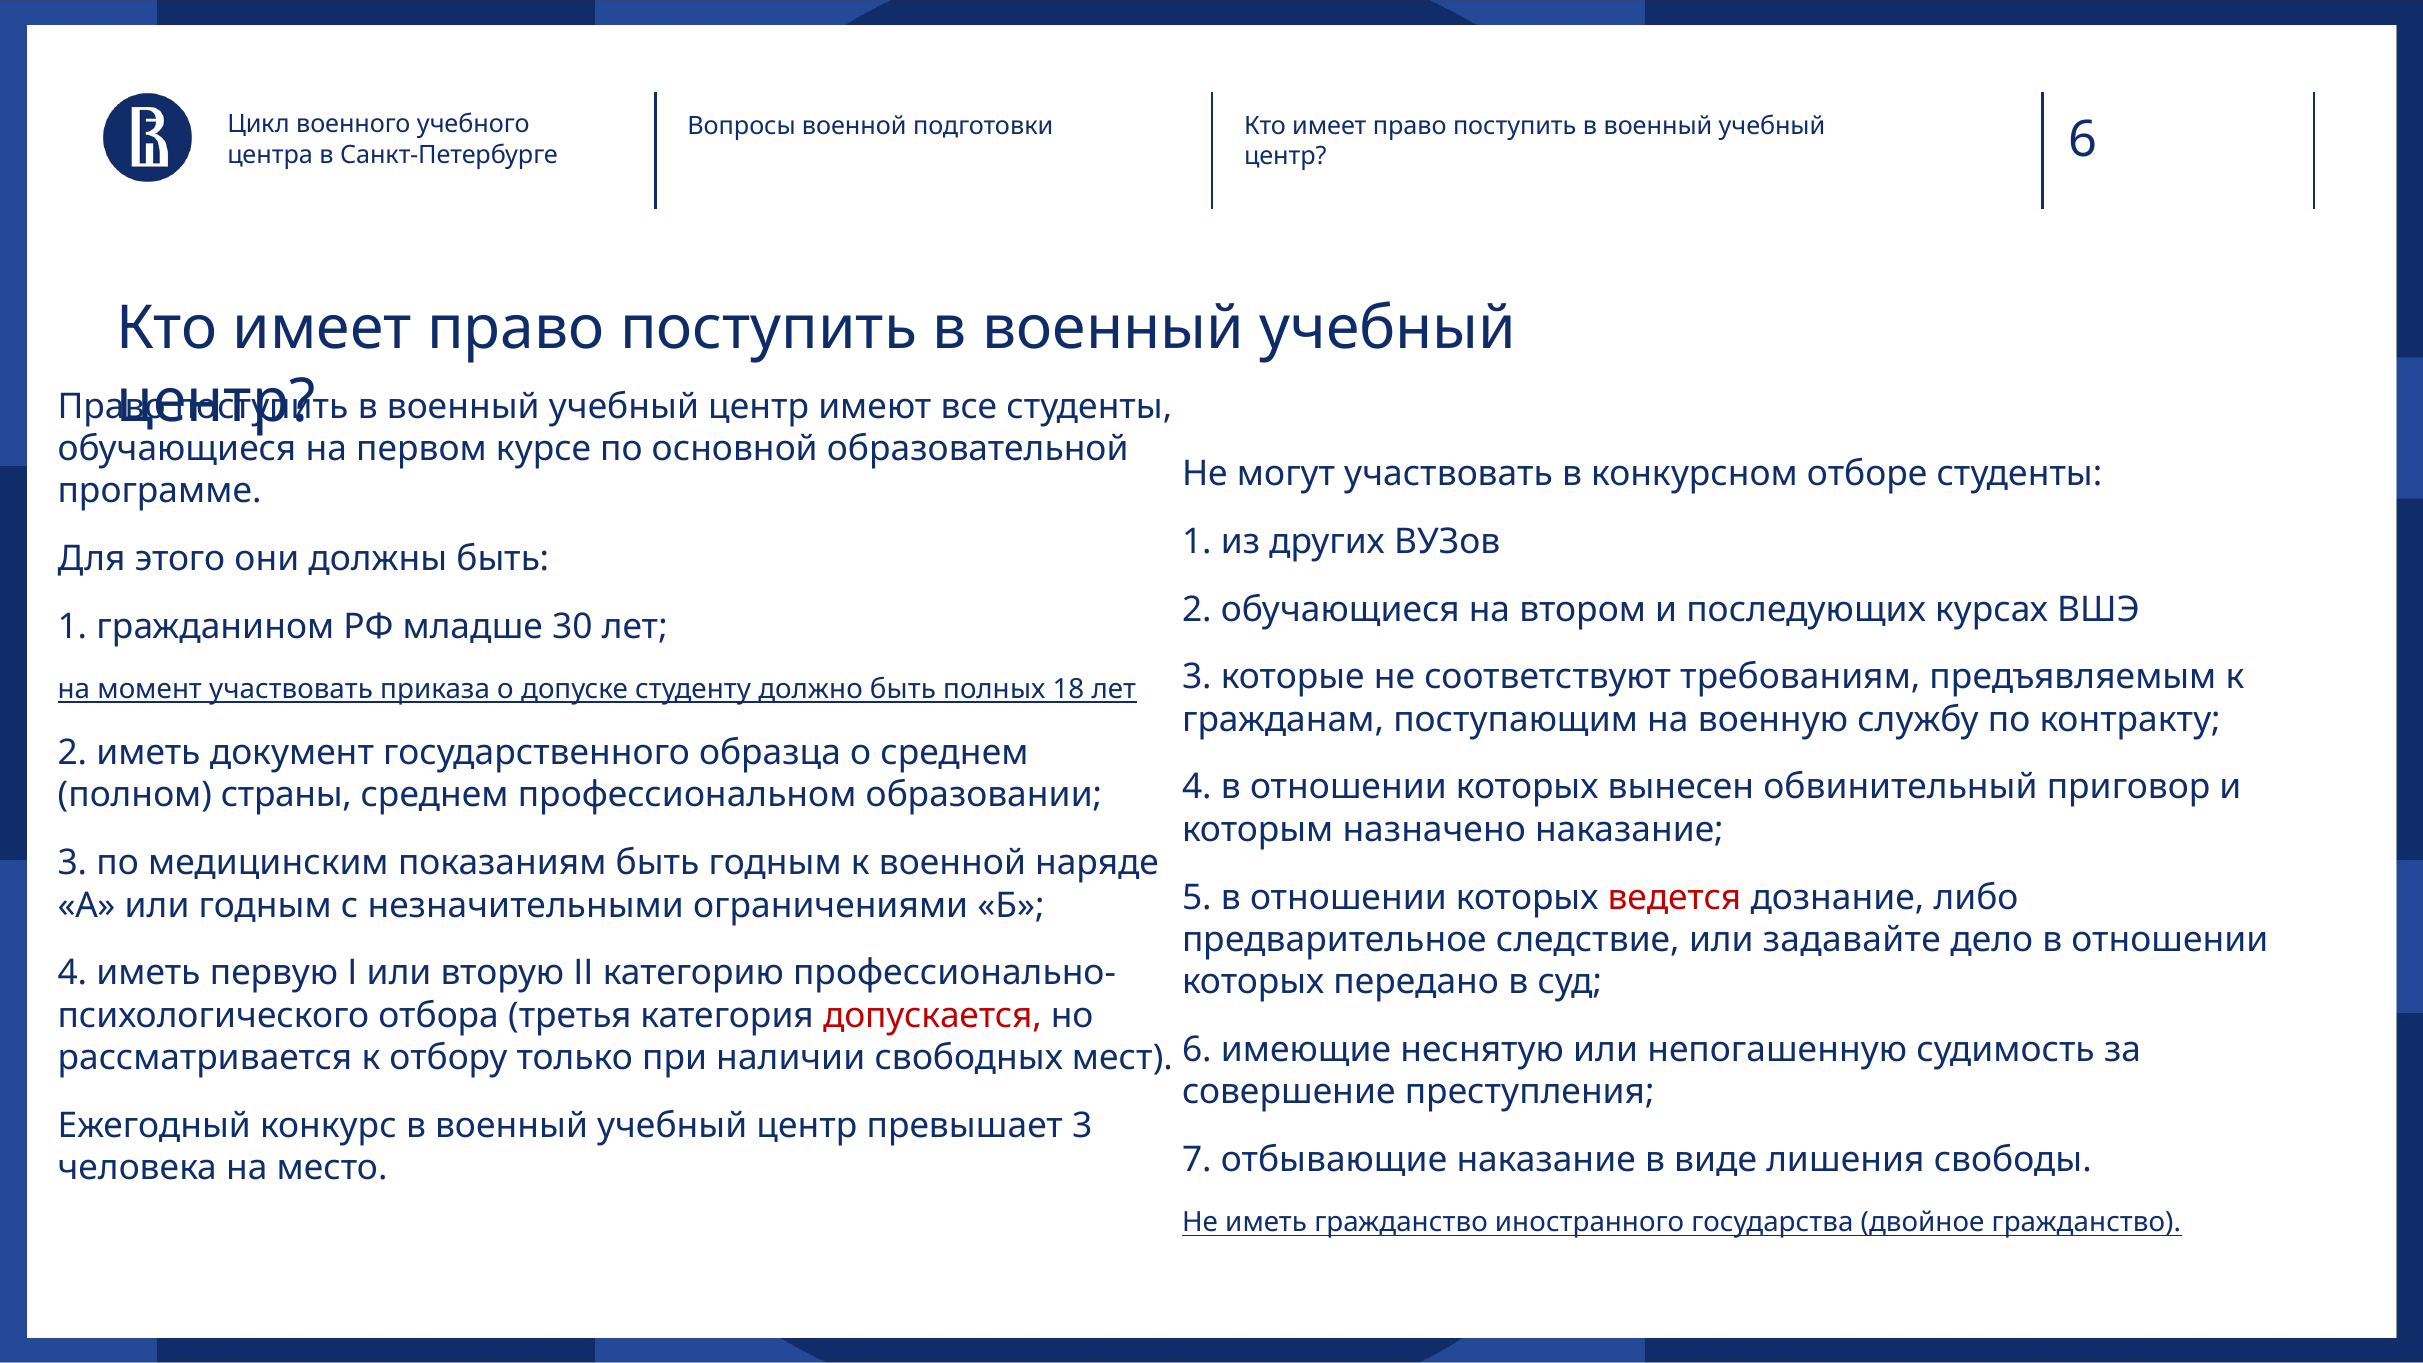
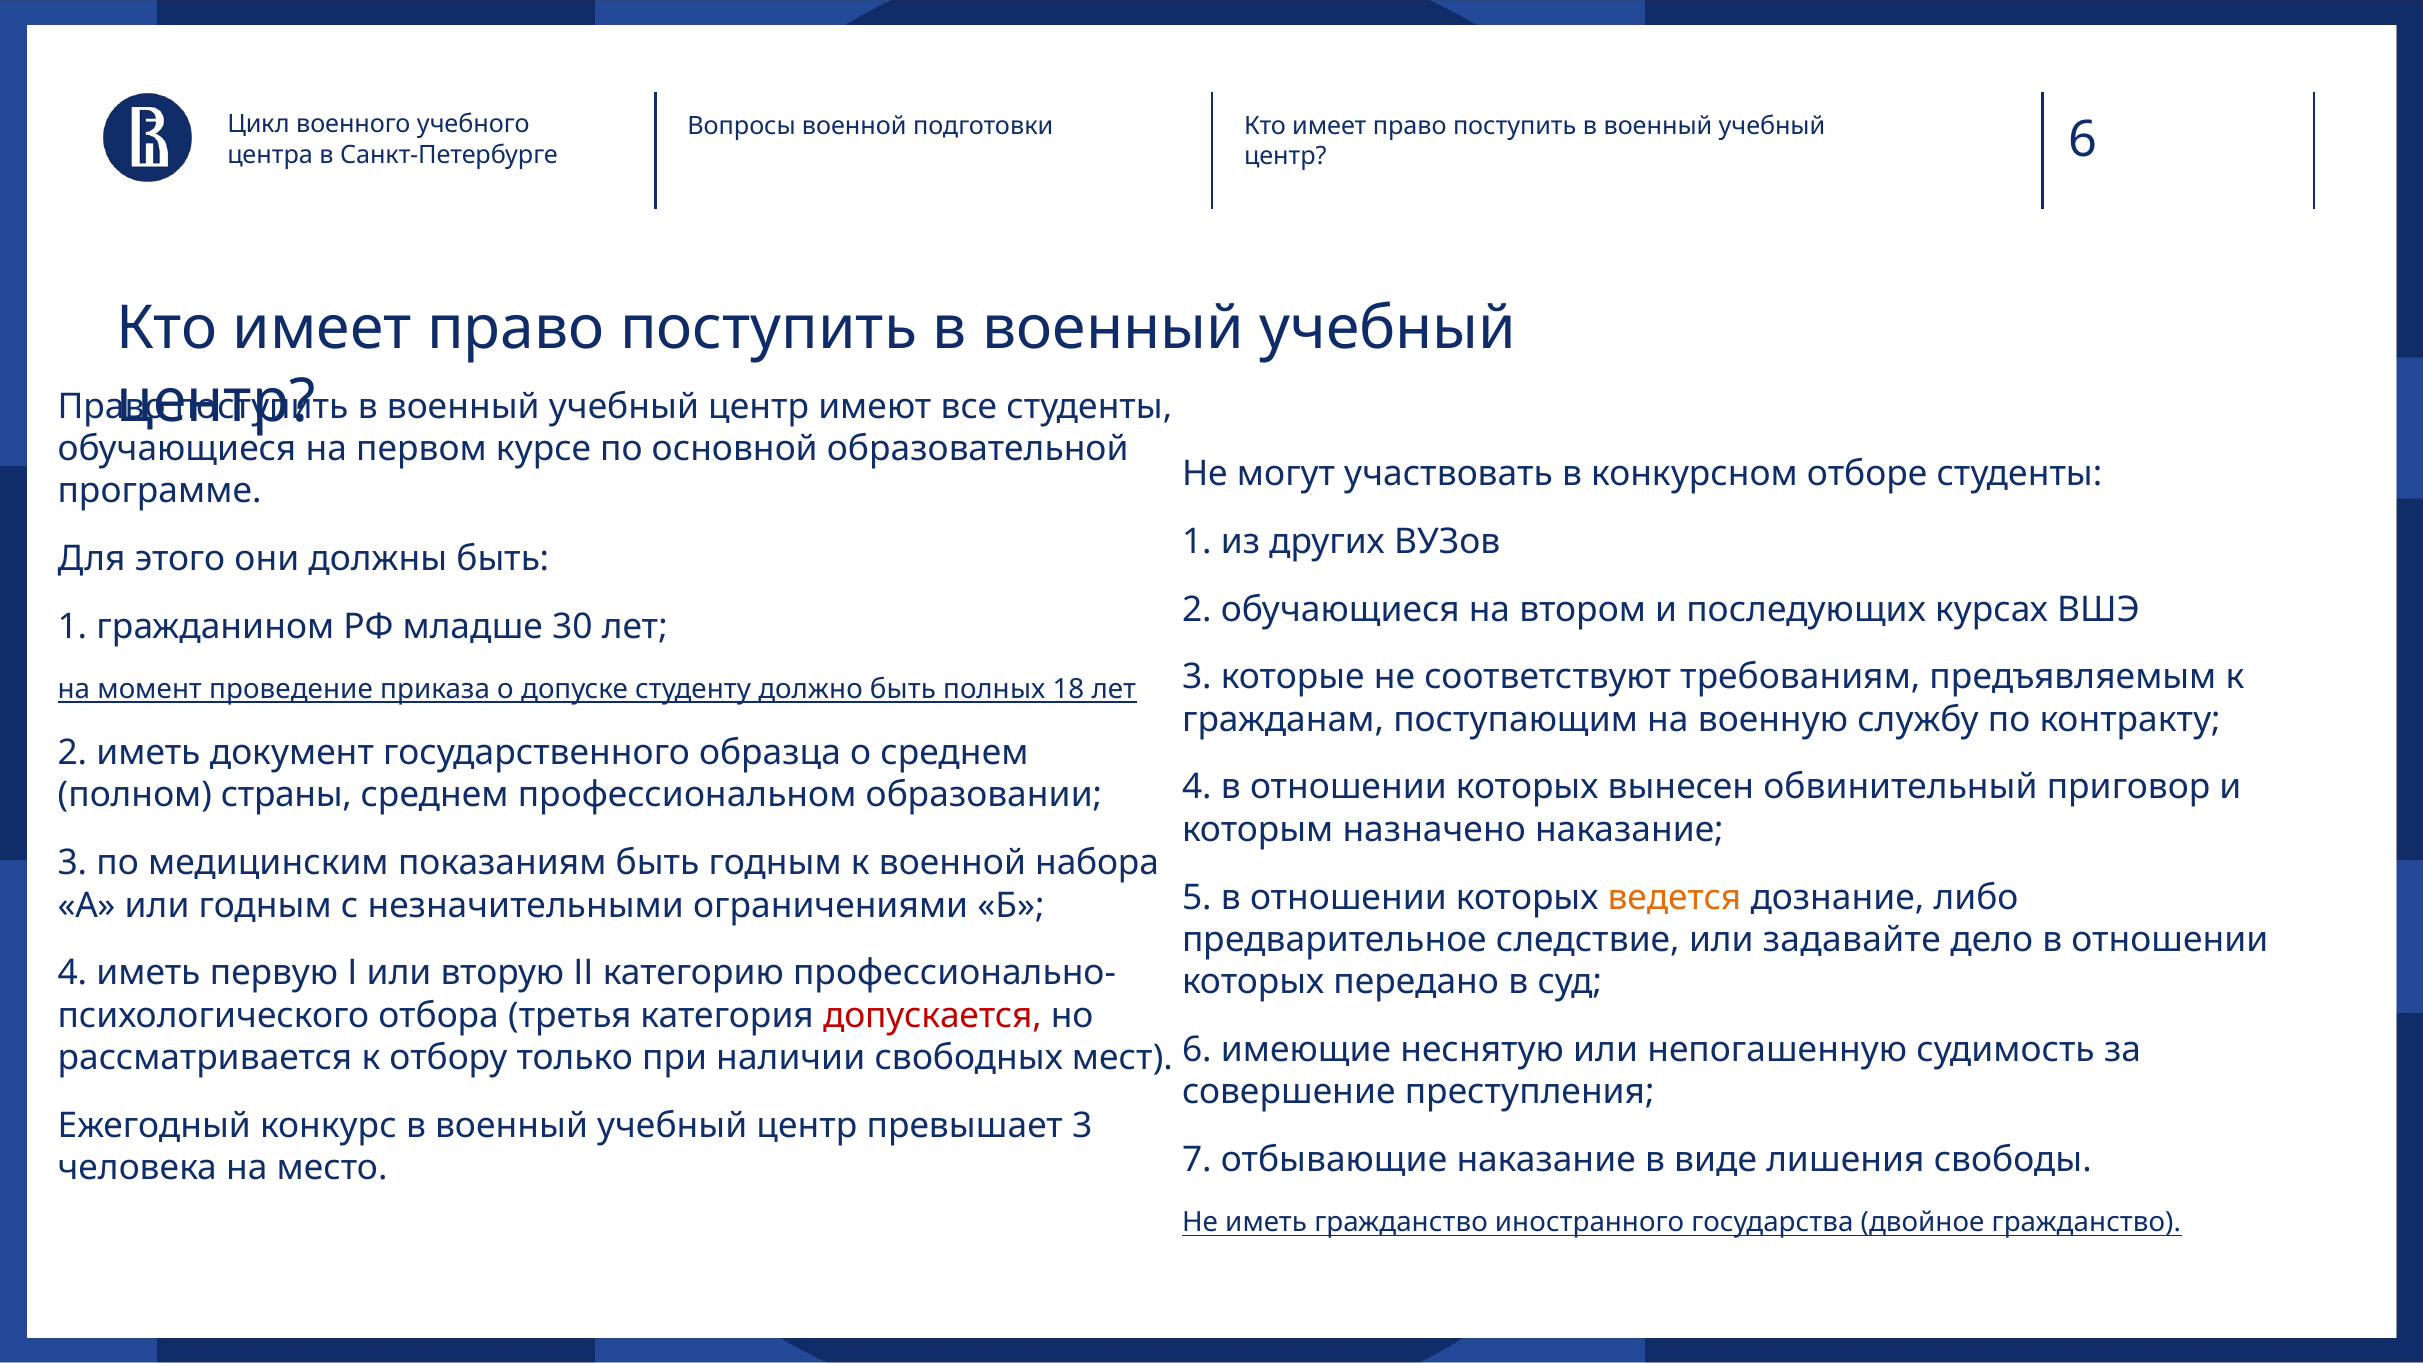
момент участвовать: участвовать -> проведение (291, 689)
наряде: наряде -> набора (1097, 863)
ведется colour: red -> orange (1675, 897)
